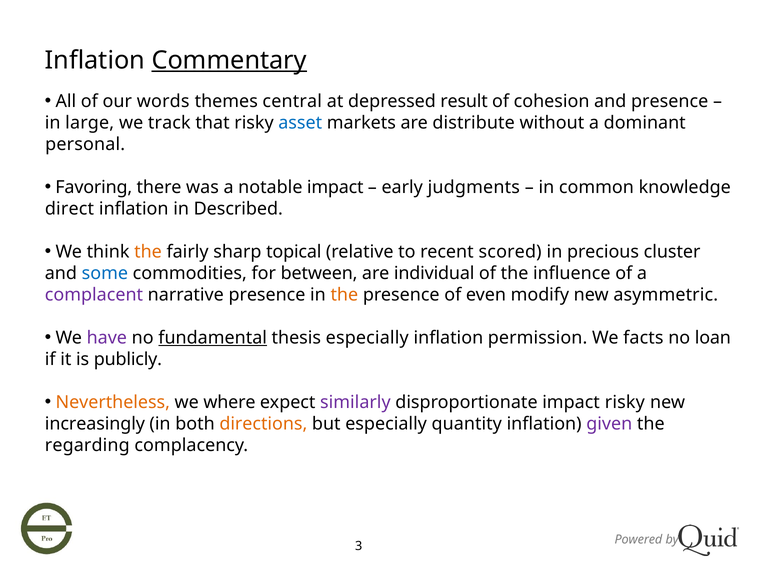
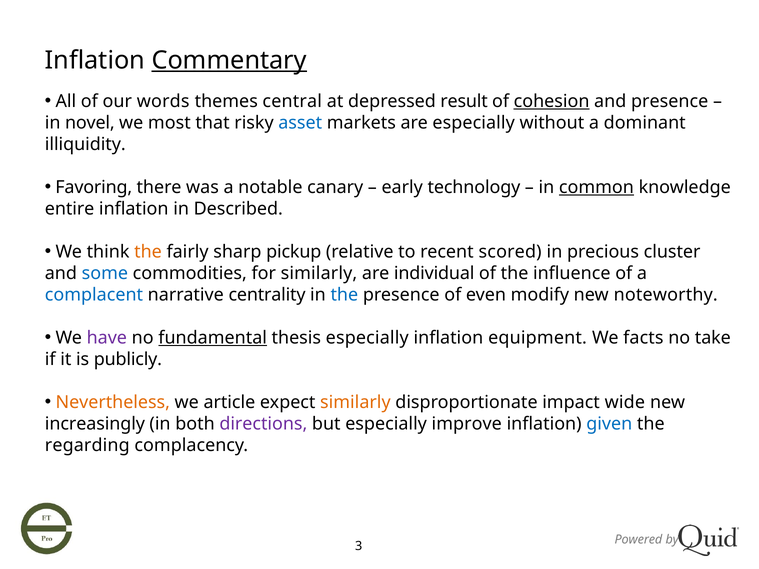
cohesion underline: none -> present (552, 101)
large: large -> novel (90, 123)
track: track -> most (169, 123)
are distribute: distribute -> especially (474, 123)
personal: personal -> illiquidity (85, 144)
notable impact: impact -> canary (335, 187)
judgments: judgments -> technology (474, 187)
common underline: none -> present (596, 187)
direct: direct -> entire (70, 209)
topical: topical -> pickup (294, 252)
for between: between -> similarly (319, 273)
complacent colour: purple -> blue (94, 295)
narrative presence: presence -> centrality (267, 295)
the colour: orange -> blue (344, 295)
asymmetric: asymmetric -> noteworthy (666, 295)
permission: permission -> equipment (538, 338)
loan: loan -> take (713, 338)
where: where -> article (229, 402)
similarly colour: purple -> orange (355, 402)
impact risky: risky -> wide (625, 402)
directions colour: orange -> purple (263, 424)
quantity: quantity -> improve (467, 424)
given colour: purple -> blue (609, 424)
